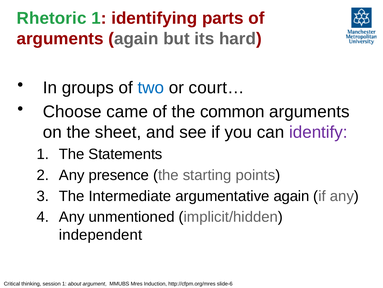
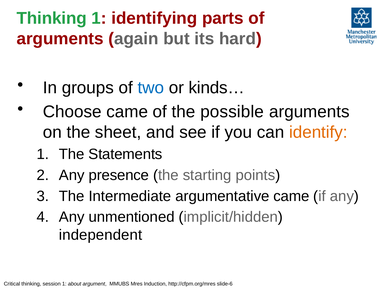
Rhetoric: Rhetoric -> Thinking (52, 18)
court…: court… -> kinds… (217, 88)
common: common -> possible (232, 111)
identify colour: purple -> orange (318, 132)
argumentative again: again -> came (291, 196)
